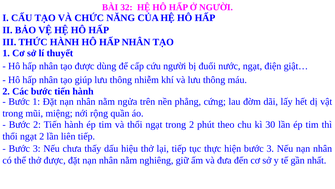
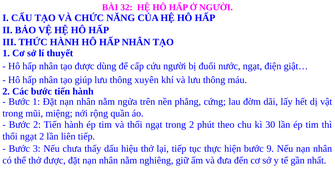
nhiễm: nhiễm -> xuyên (147, 80)
hiện bước 3: 3 -> 9 (270, 148)
